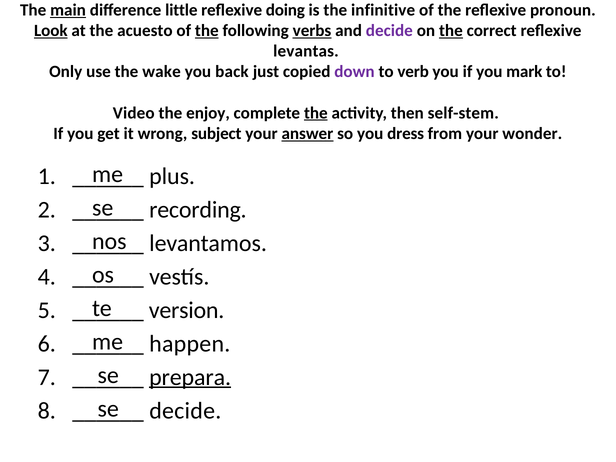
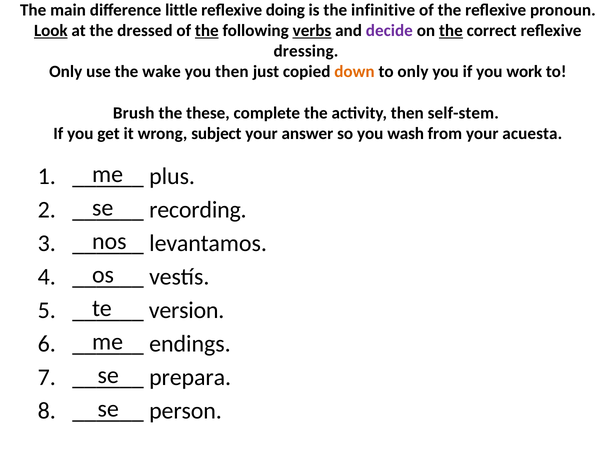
main underline: present -> none (68, 10)
acuesto: acuesto -> dressed (145, 31)
levantas: levantas -> dressing (306, 51)
you back: back -> then (232, 72)
down colour: purple -> orange (354, 72)
to verb: verb -> only (413, 72)
mark: mark -> work (524, 72)
Video: Video -> Brush (134, 113)
enjoy: enjoy -> these (208, 113)
the underline: present -> none (316, 113)
answer underline: present -> none (307, 133)
dress: dress -> wash (406, 133)
wonder: wonder -> acuesta (532, 133)
happen: happen -> endings (190, 344)
prepara underline: present -> none (190, 377)
decide: decide -> person (185, 411)
